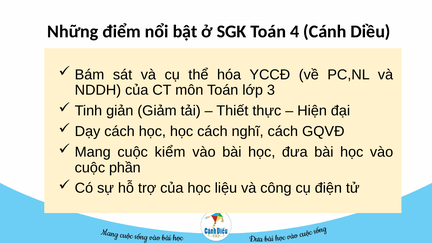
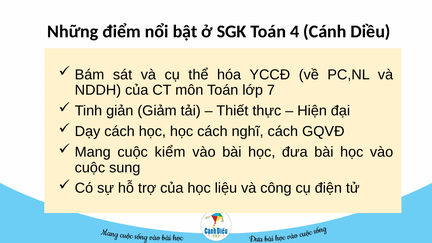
3: 3 -> 7 (271, 90)
phần: phần -> sung (125, 168)
